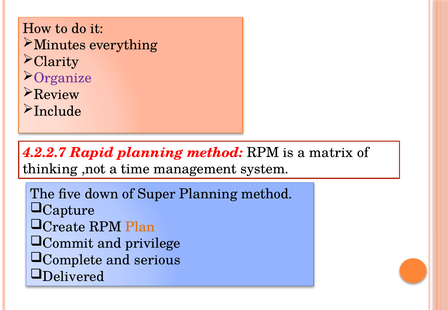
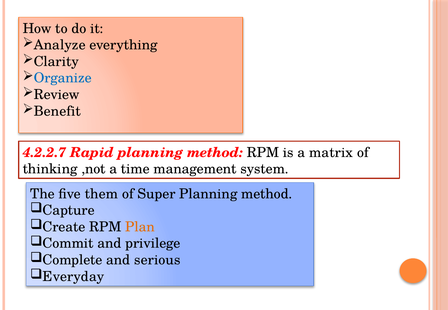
Minutes: Minutes -> Analyze (60, 45)
Organize colour: purple -> blue (63, 78)
Include: Include -> Benefit (57, 111)
down: down -> them (102, 194)
Delivered: Delivered -> Everyday (73, 277)
